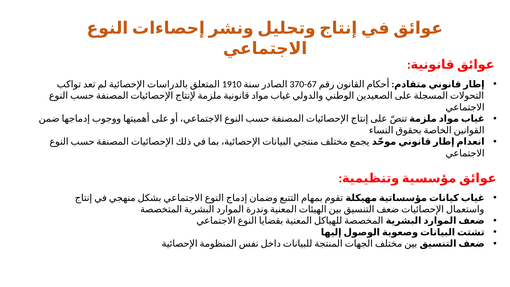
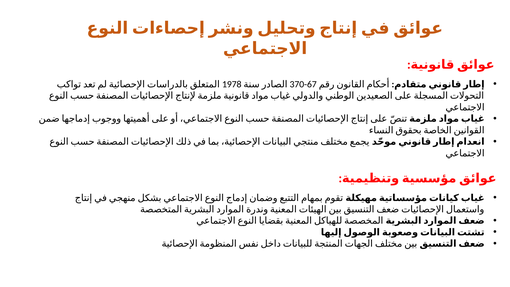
1910: 1910 -> 1978 (232, 84)
